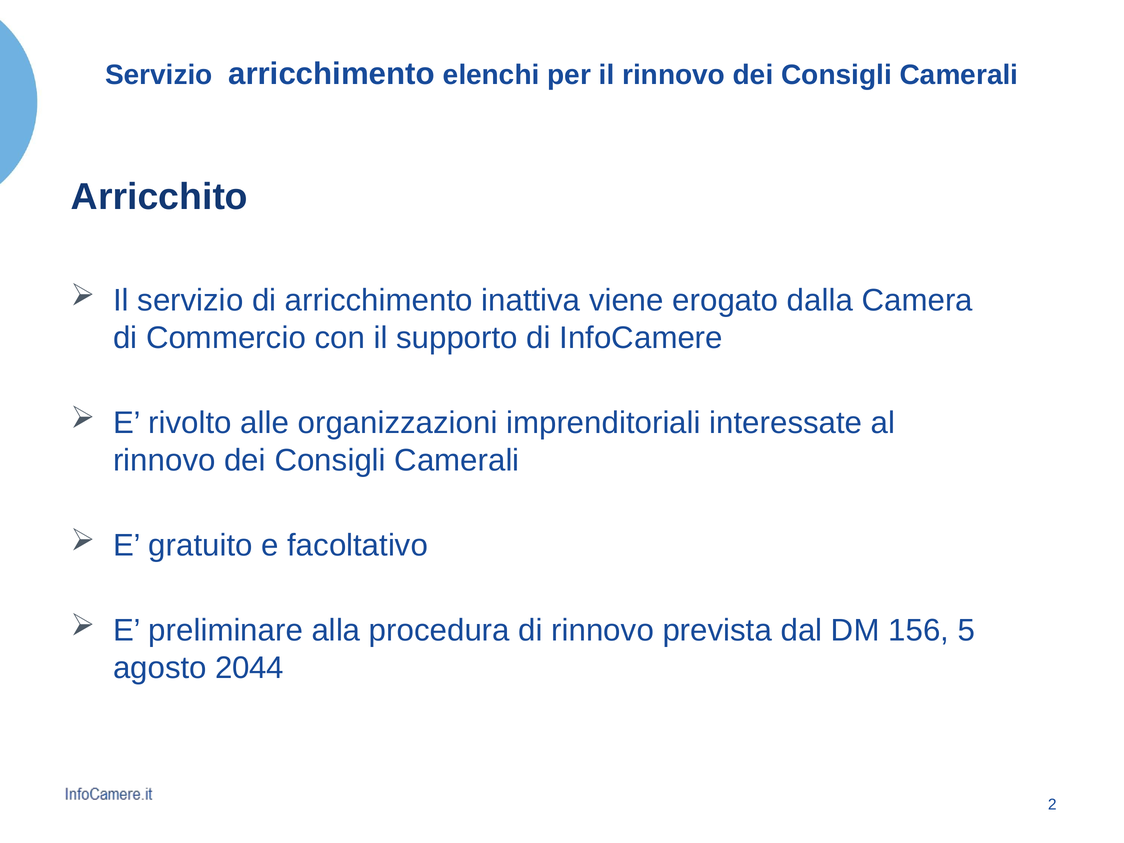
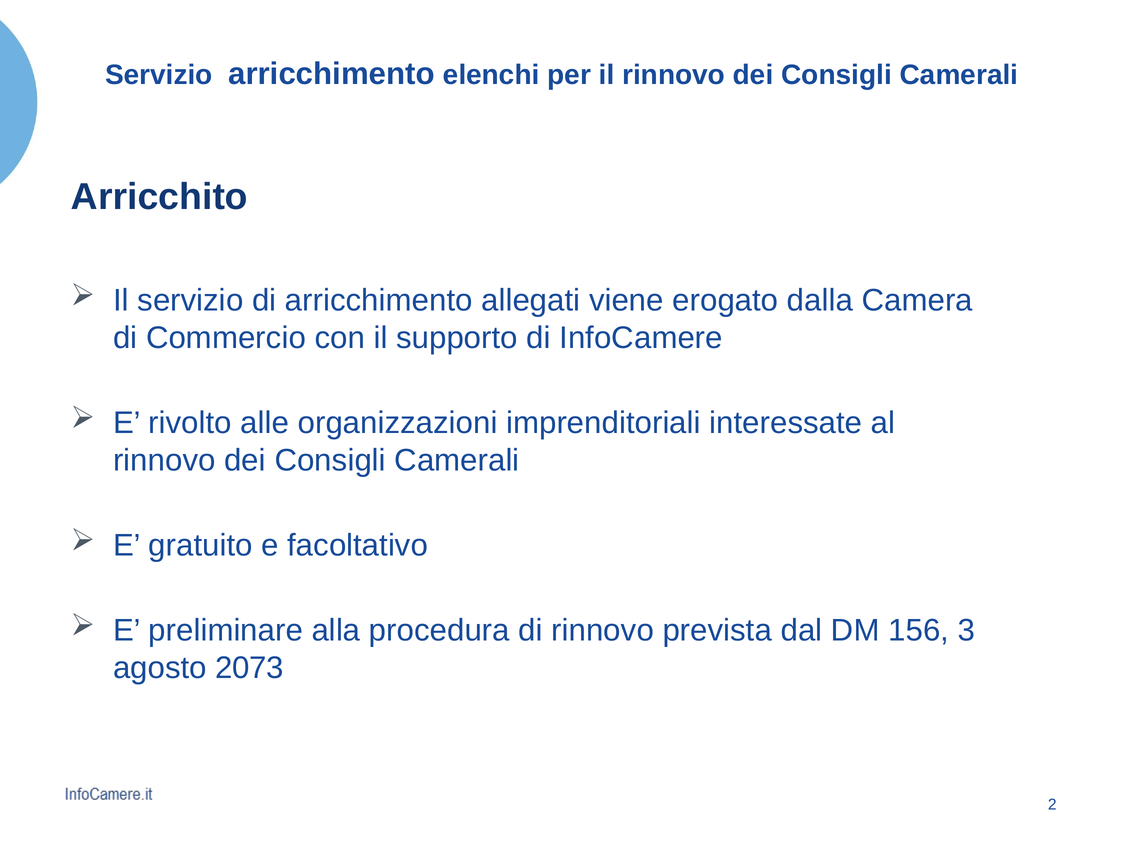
inattiva: inattiva -> allegati (531, 300)
5: 5 -> 3 (967, 630)
2044: 2044 -> 2073 (249, 668)
